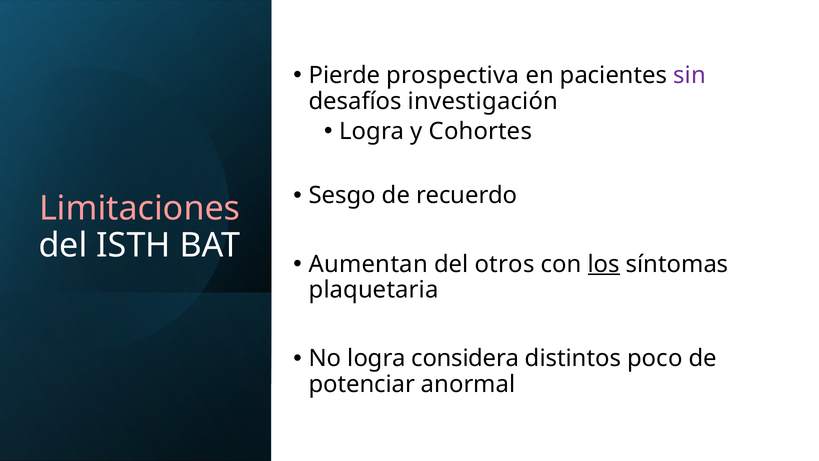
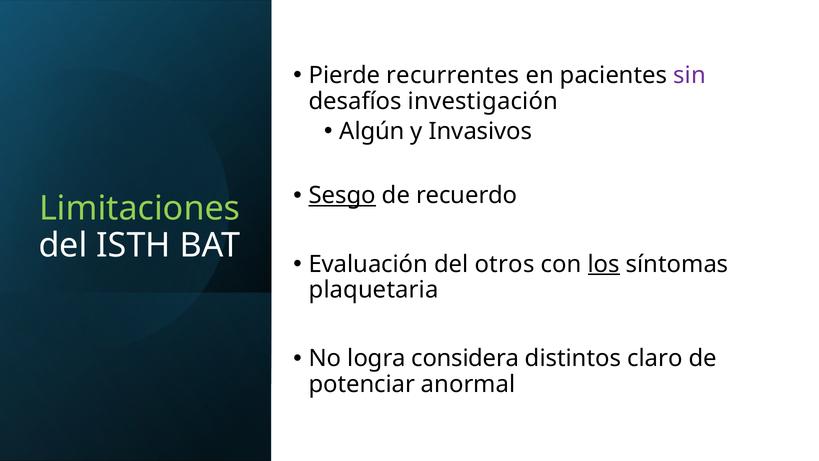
prospectiva: prospectiva -> recurrentes (453, 75)
Logra: Logra -> Algún (372, 131)
Cohortes: Cohortes -> Invasivos (480, 131)
Sesgo underline: none -> present (342, 195)
Limitaciones colour: pink -> light green (140, 208)
Aumentan: Aumentan -> Evaluación (368, 264)
poco: poco -> claro (655, 358)
